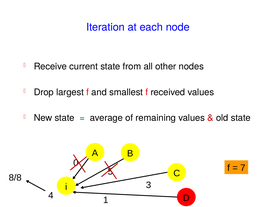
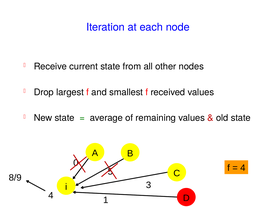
7: 7 -> 4 (243, 168)
8/8: 8/8 -> 8/9 (15, 178)
